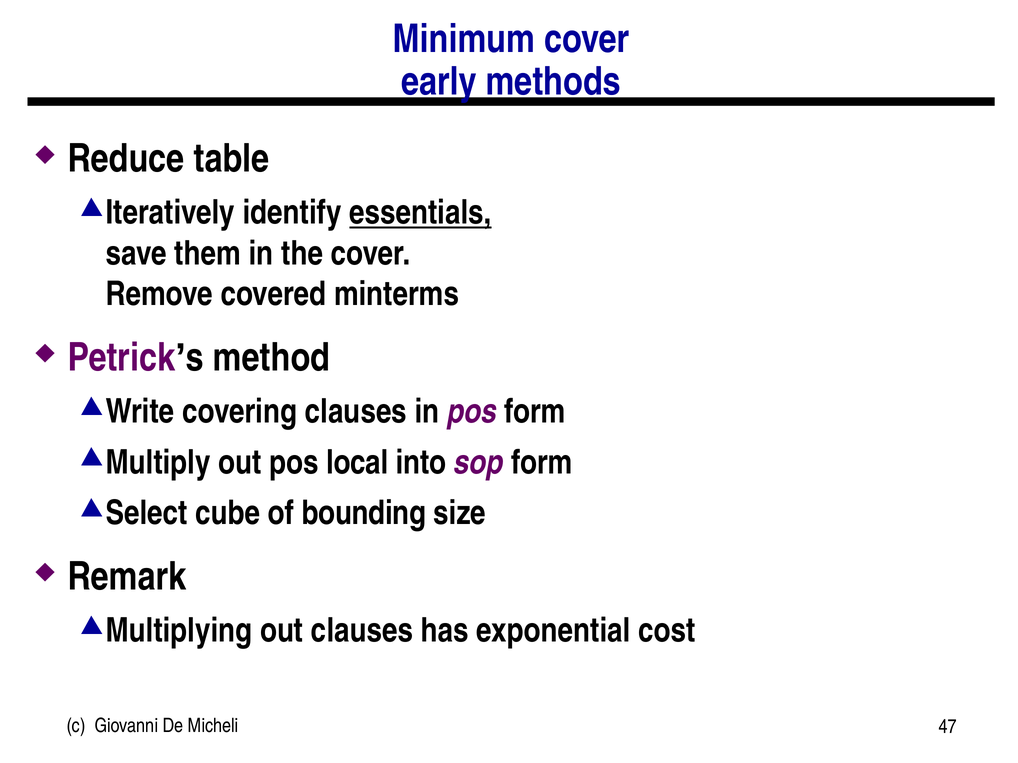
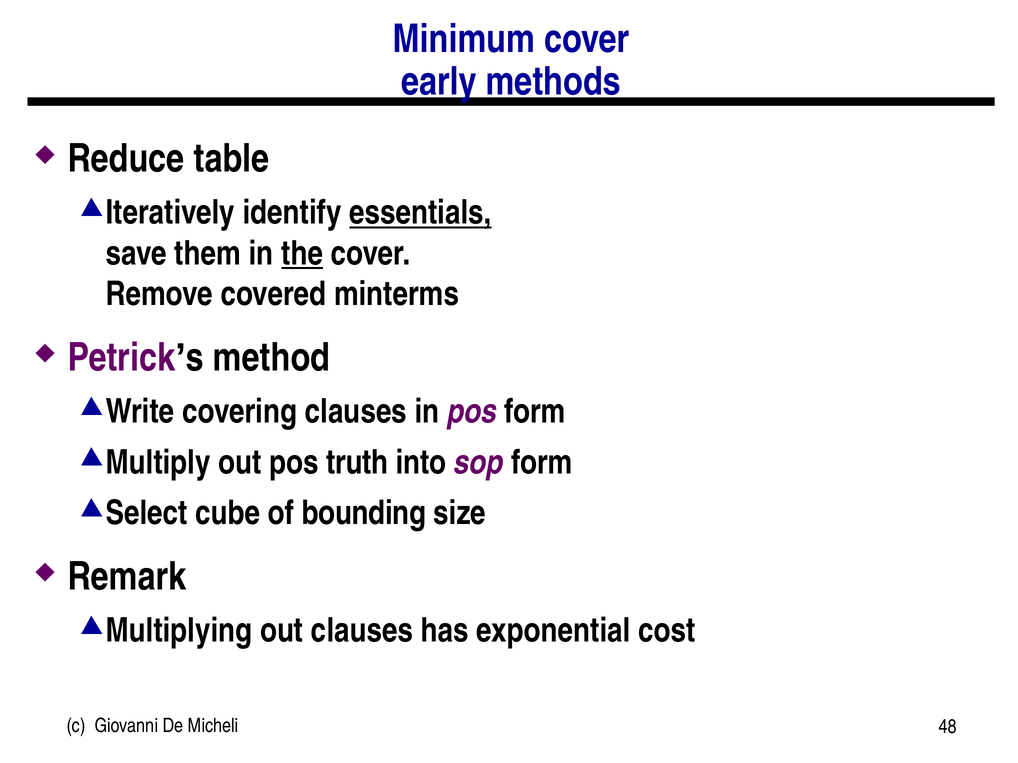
the underline: none -> present (302, 254)
local: local -> truth (357, 463)
47: 47 -> 48 (948, 727)
